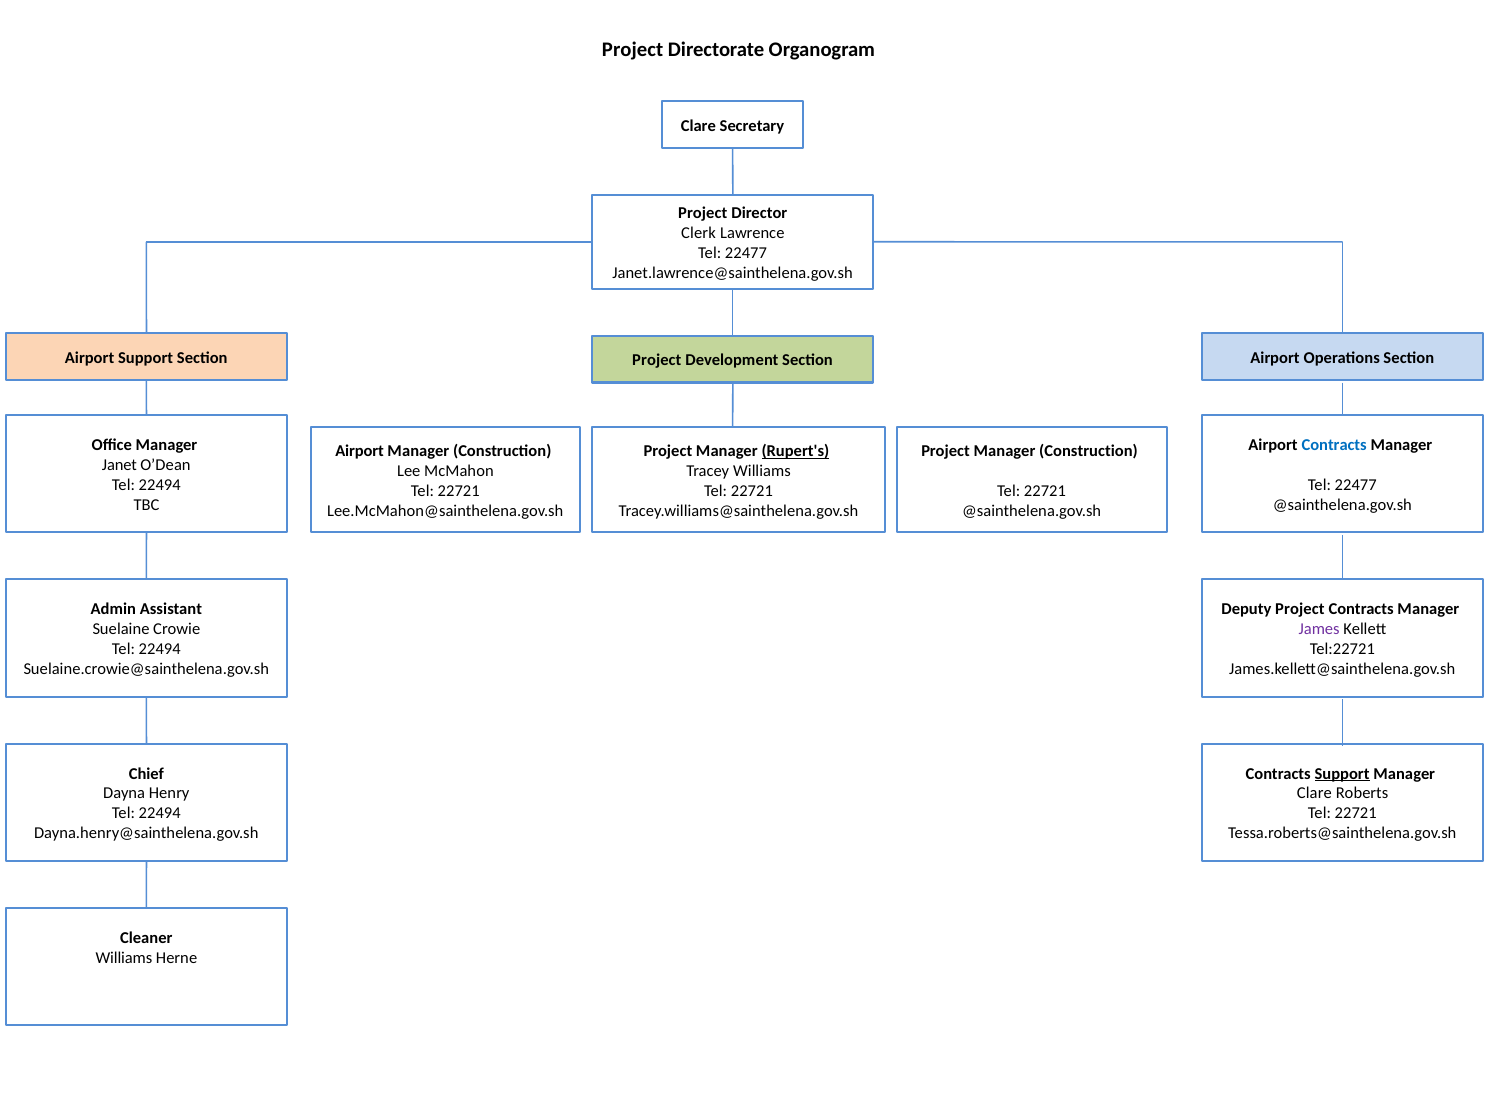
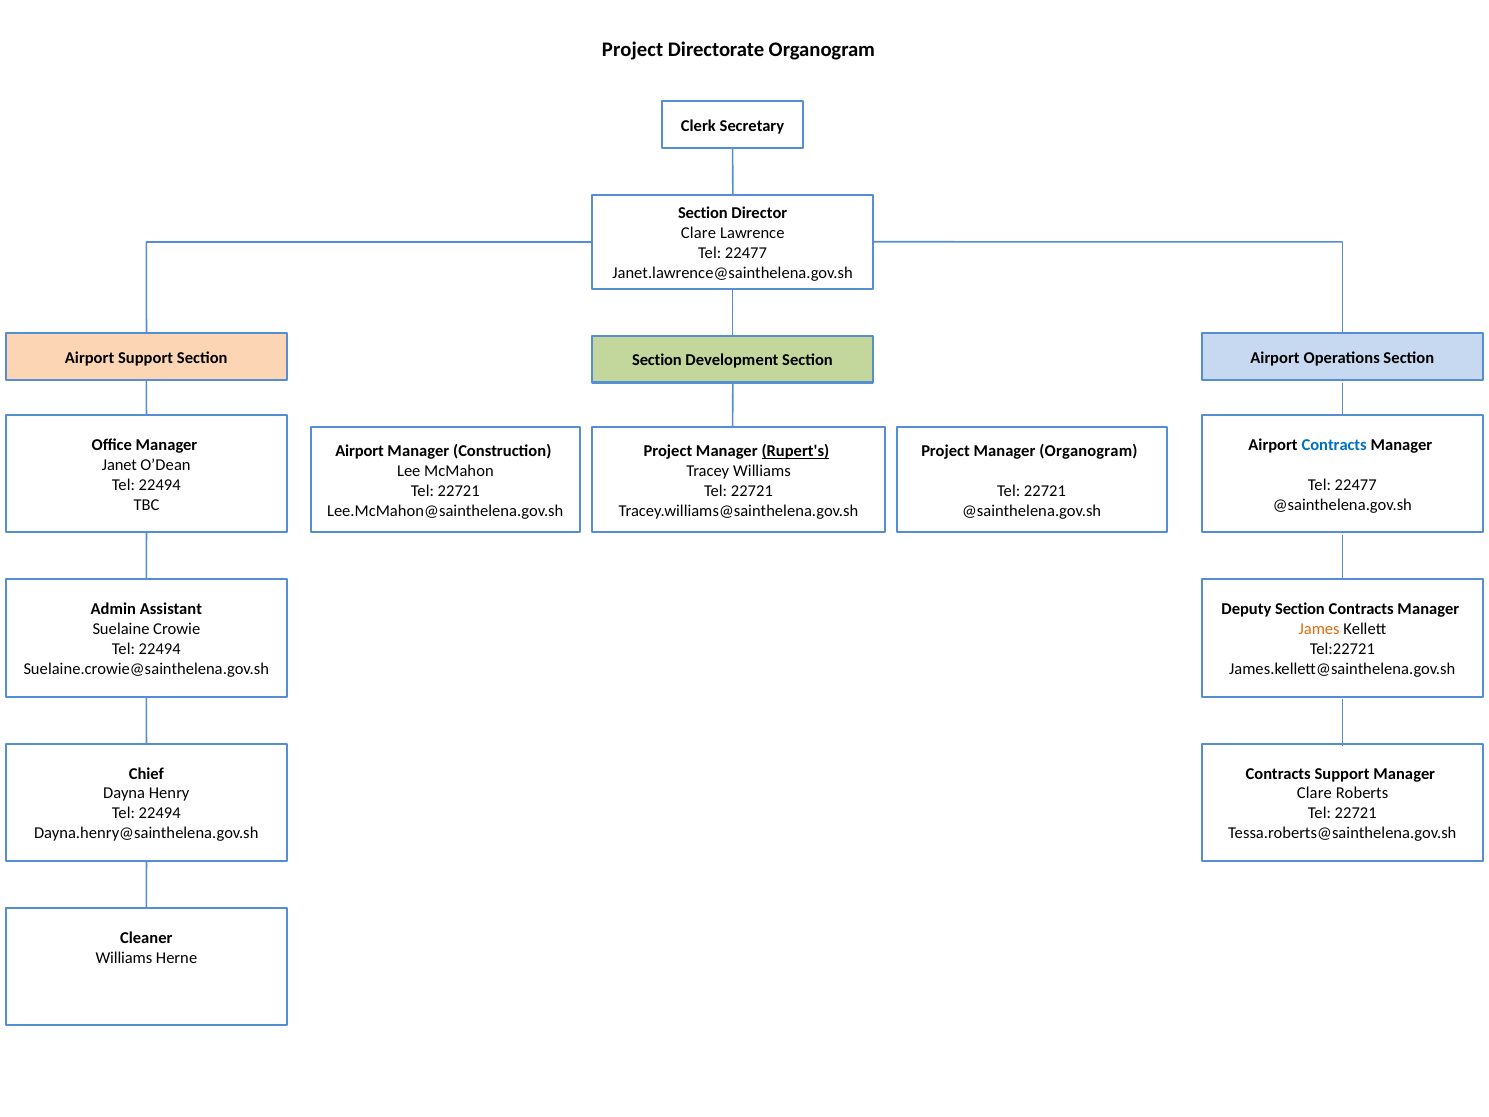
Clare: Clare -> Clerk (698, 126)
Project: Project -> Section (703, 213)
Clerk: Clerk -> Clare (698, 233)
Project: Project -> Section (657, 360)
Project Manager Construction: Construction -> Organogram (1088, 451)
Deputy Project: Project -> Section (1300, 609)
James colour: purple -> orange (1319, 629)
Support underline: present -> none (1342, 773)
